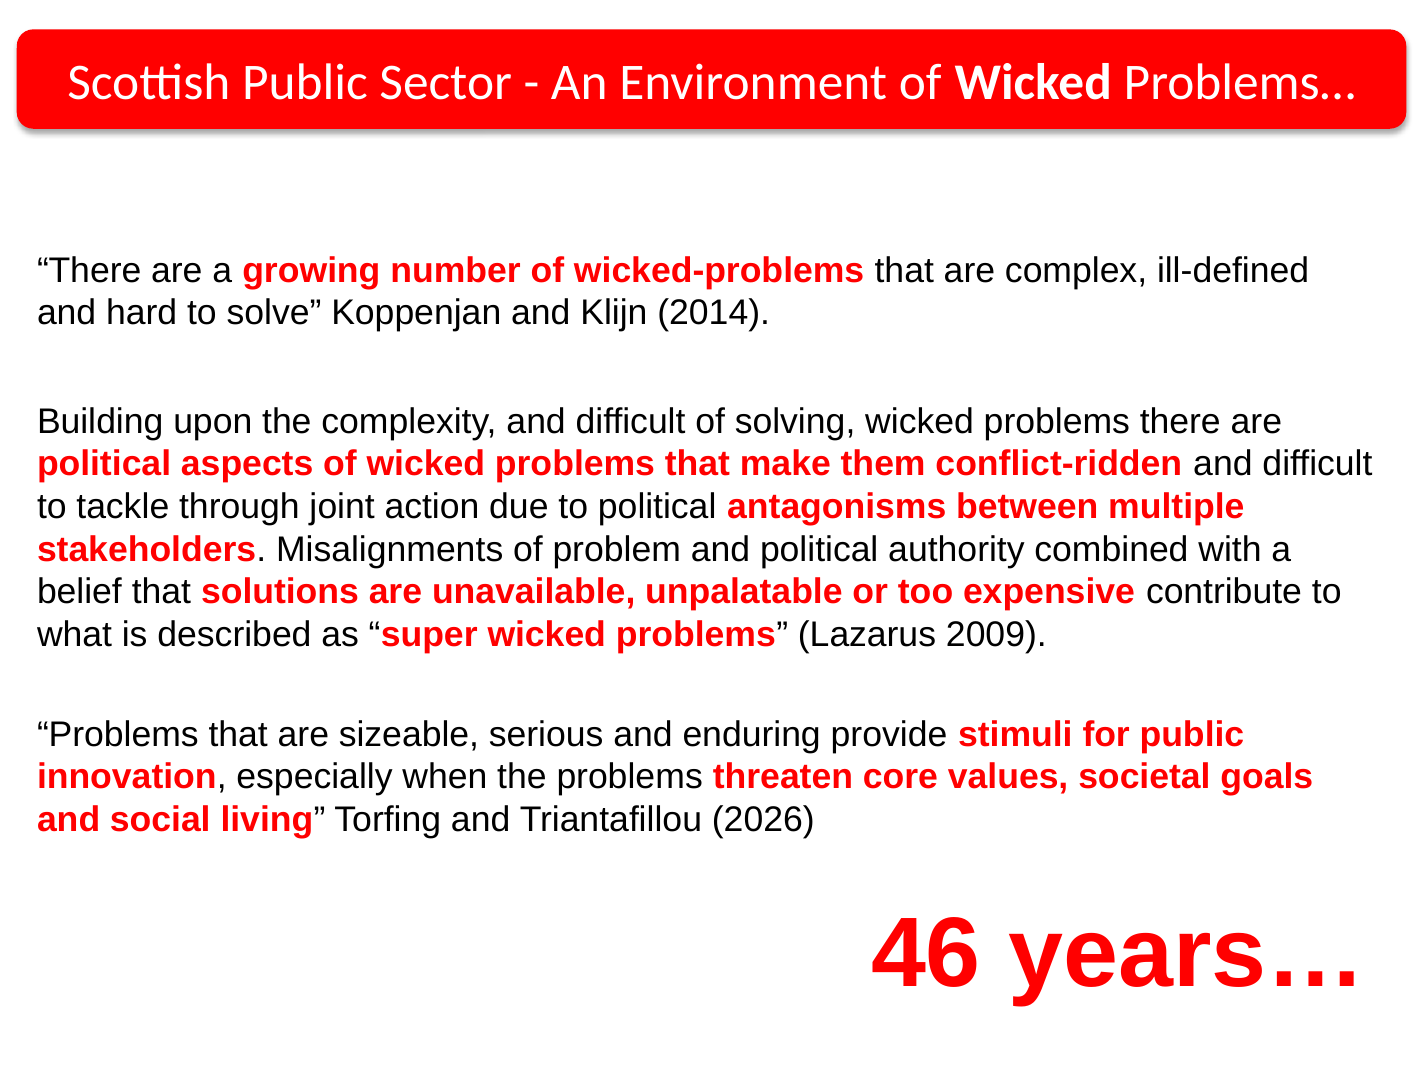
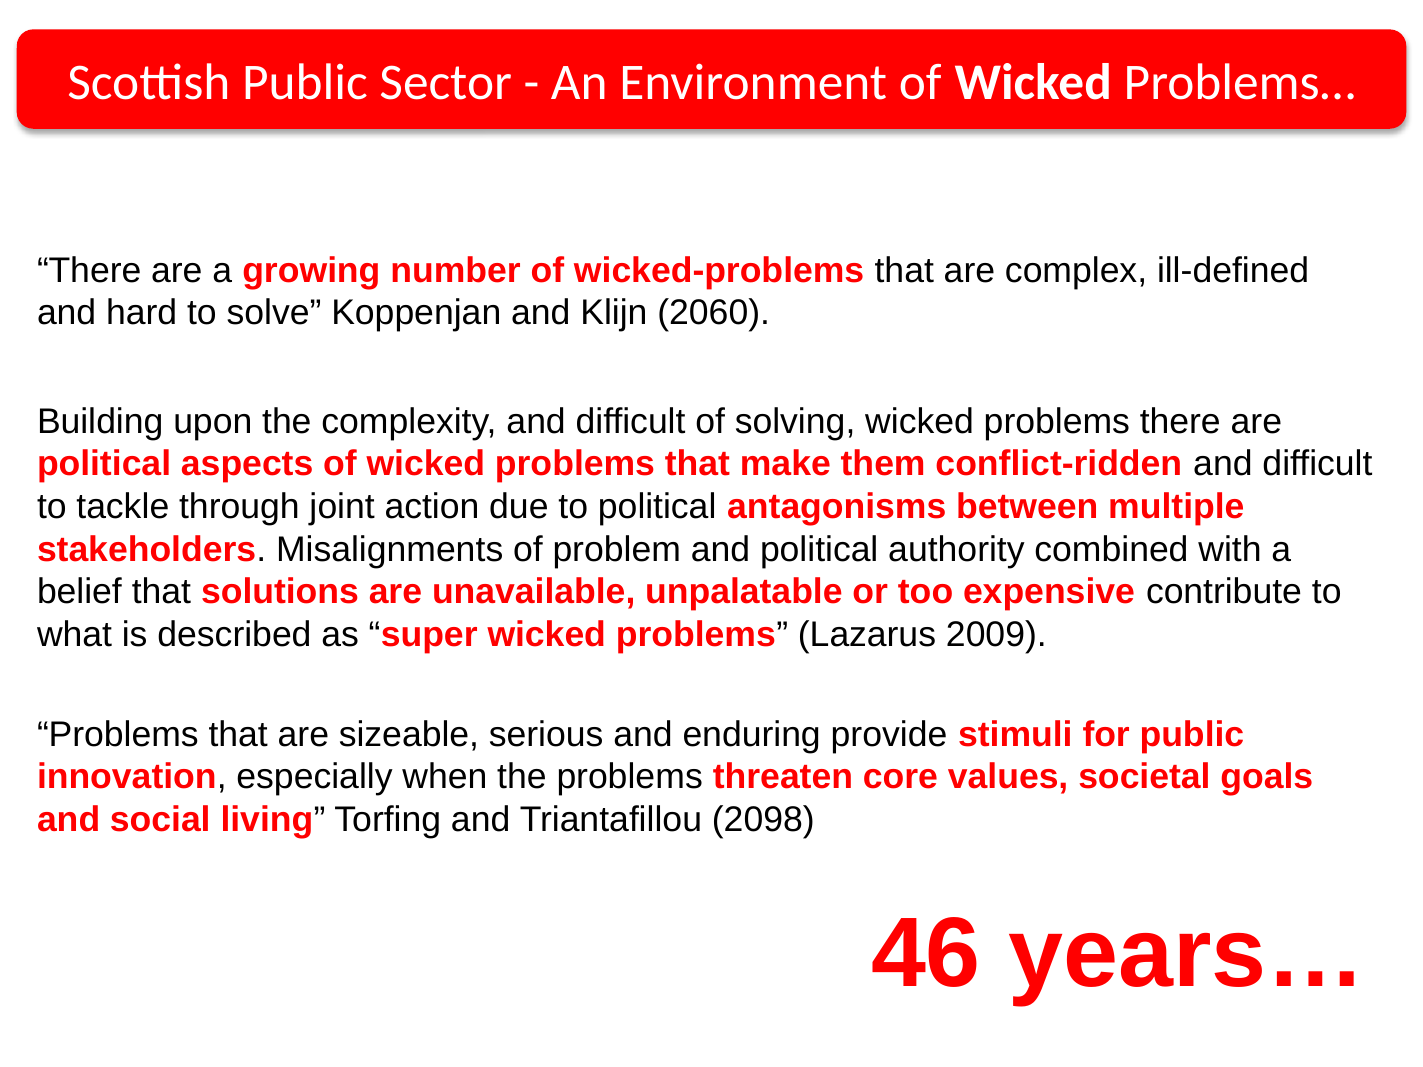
2014: 2014 -> 2060 (714, 313)
2026: 2026 -> 2098 (763, 820)
